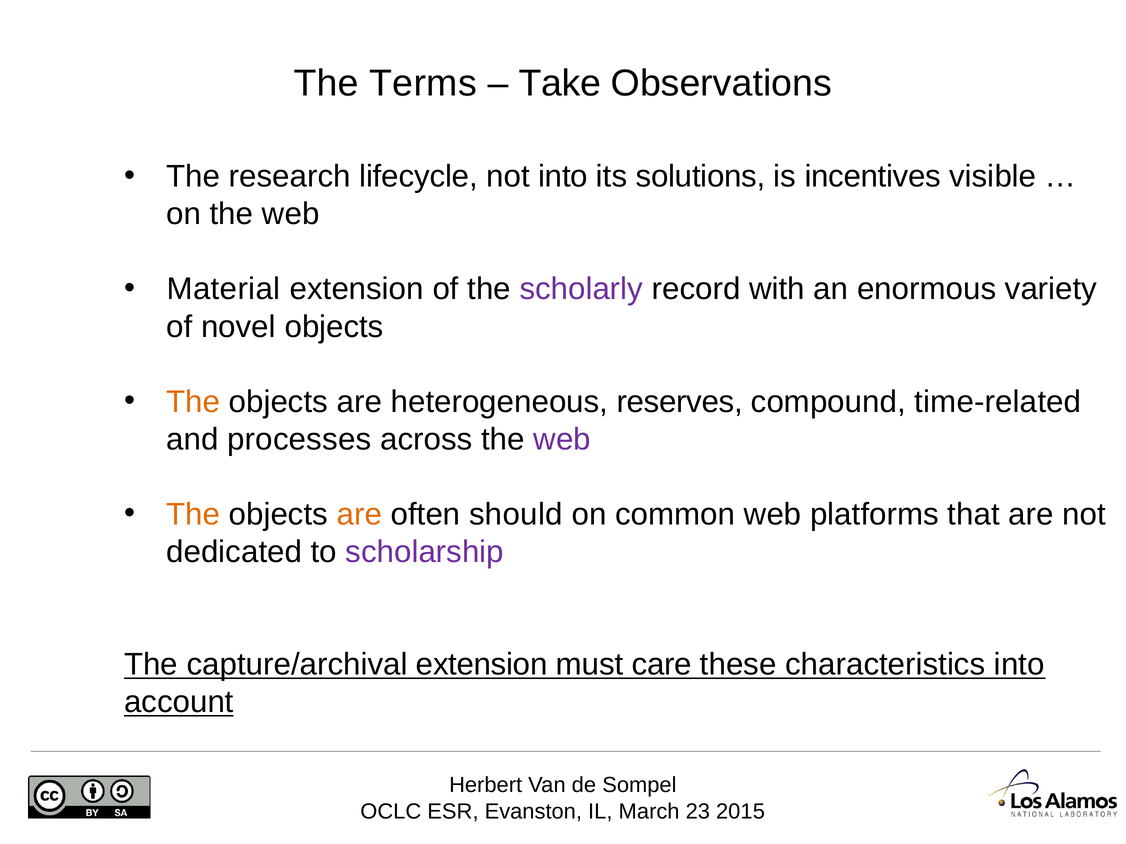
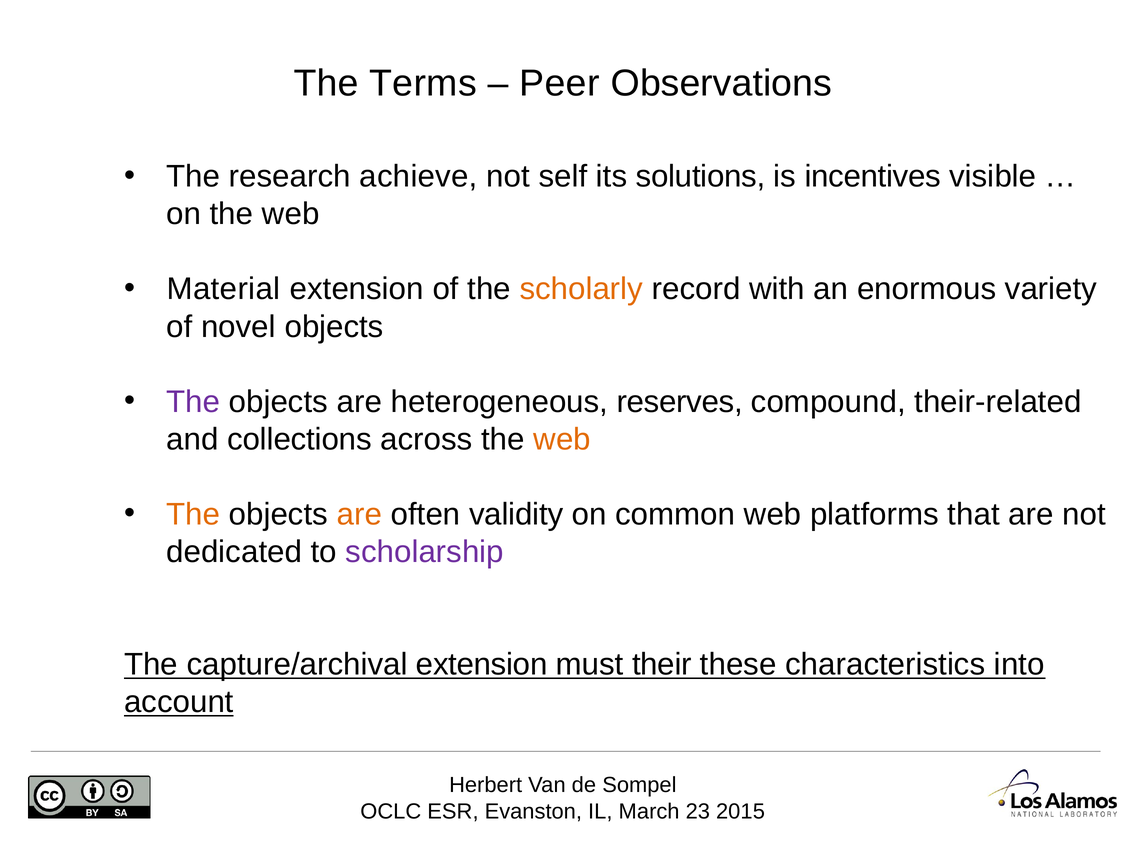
Take: Take -> Peer (560, 83)
lifecycle: lifecycle -> achieve (418, 177)
not into: into -> self (563, 177)
scholarly colour: purple -> orange (581, 289)
The colour: orange -> purple (193, 402)
time-related: time-related -> their-related (998, 402)
processes: processes -> collections (299, 440)
web colour: purple -> orange (562, 440)
should: should -> validity (516, 515)
care: care -> their (662, 665)
